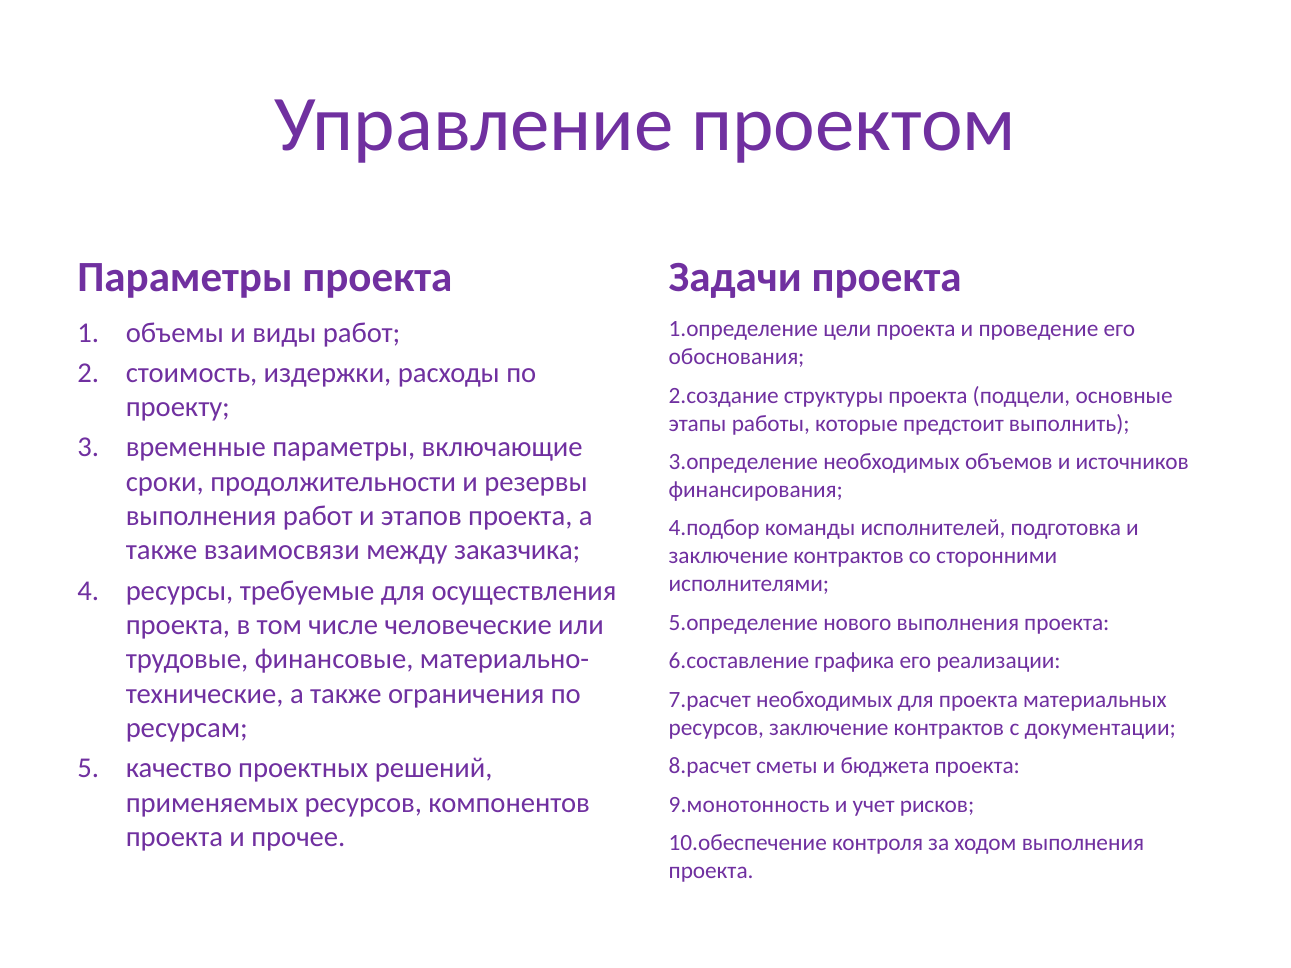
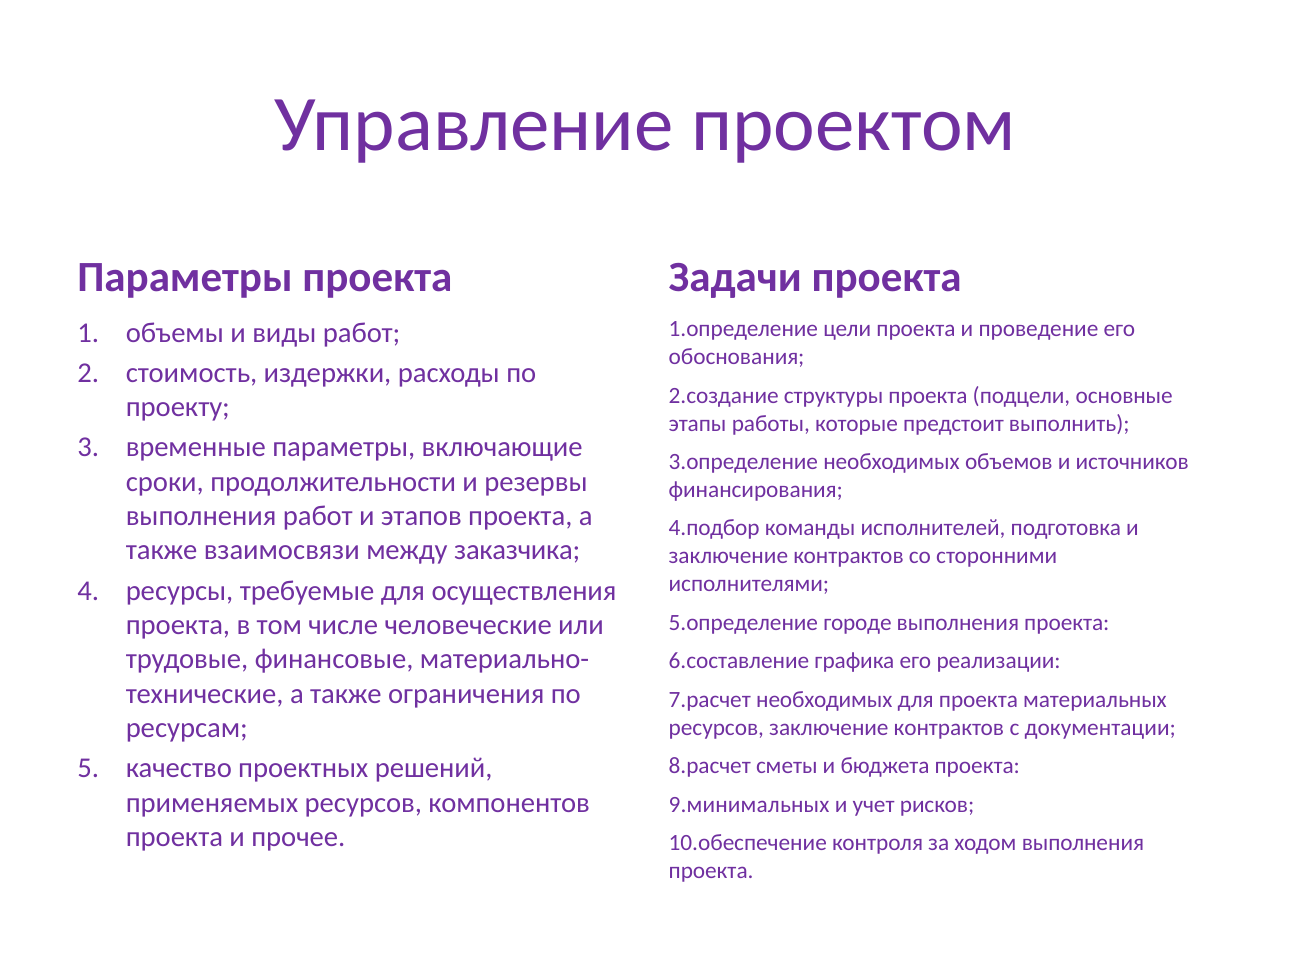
нового: нового -> городе (857, 623)
9.монотонность: 9.монотонность -> 9.минимальных (749, 805)
